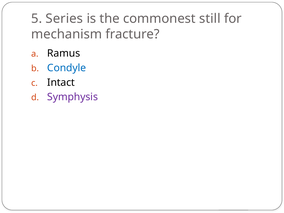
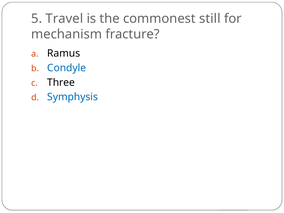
Series: Series -> Travel (64, 19)
Intact: Intact -> Three (61, 82)
Symphysis colour: purple -> blue (73, 97)
